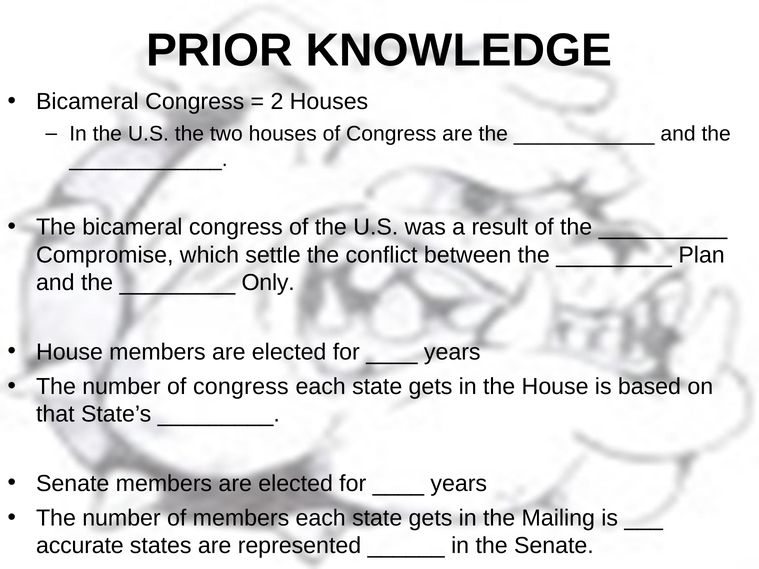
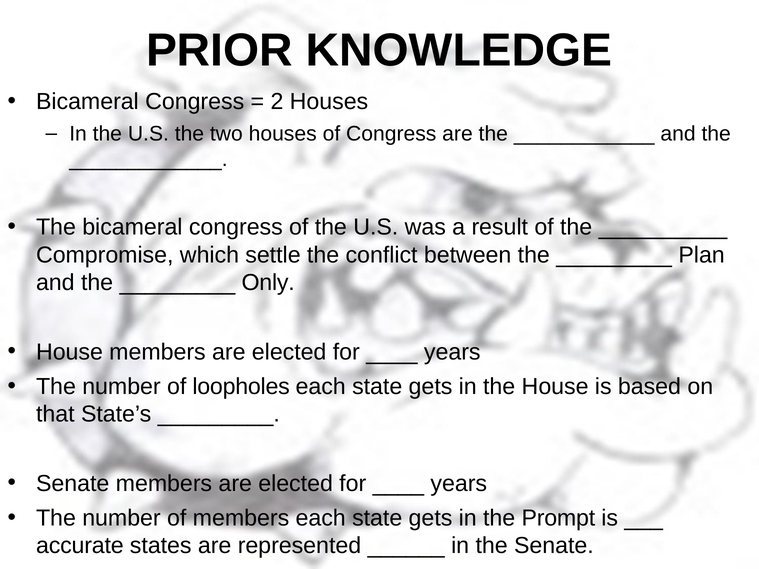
number of congress: congress -> loopholes (241, 387)
Mailing: Mailing -> Prompt (558, 518)
